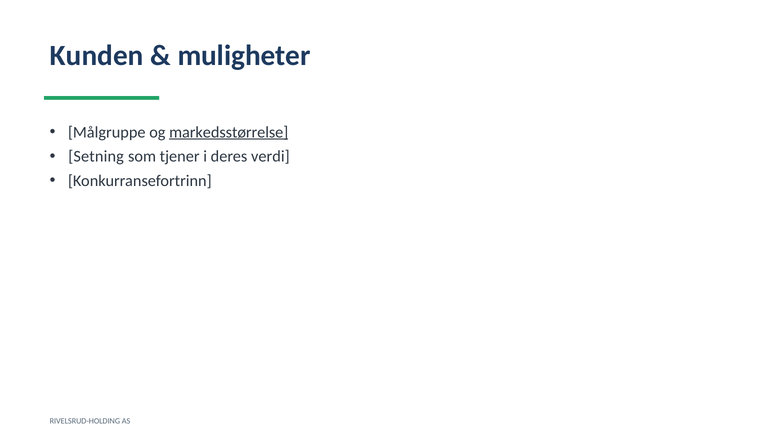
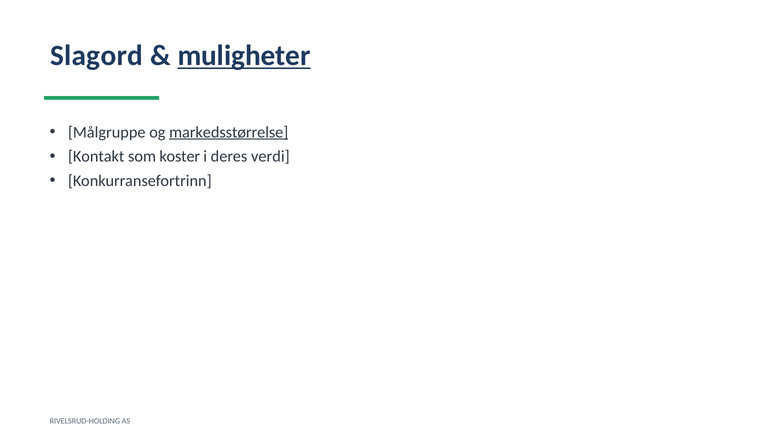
Kunden: Kunden -> Slagord (97, 56)
muligheter underline: none -> present (244, 56)
Setning: Setning -> Kontakt (96, 157)
tjener: tjener -> koster (180, 157)
